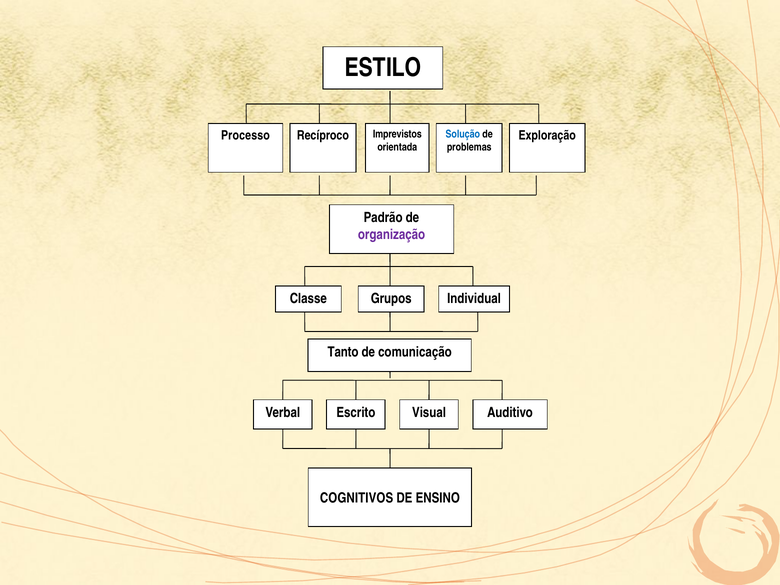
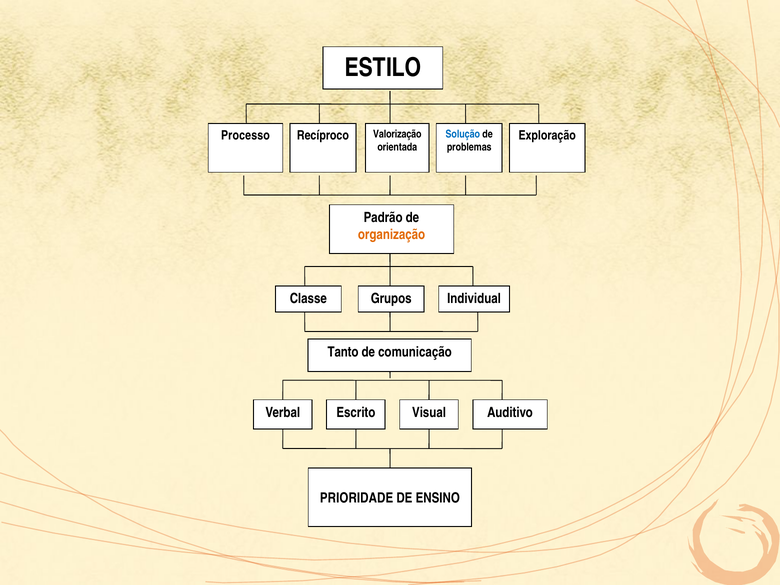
Imprevistos: Imprevistos -> Valorização (397, 134)
organização colour: purple -> orange (392, 234)
COGNITIVOS: COGNITIVOS -> PRIORIDADE (357, 498)
